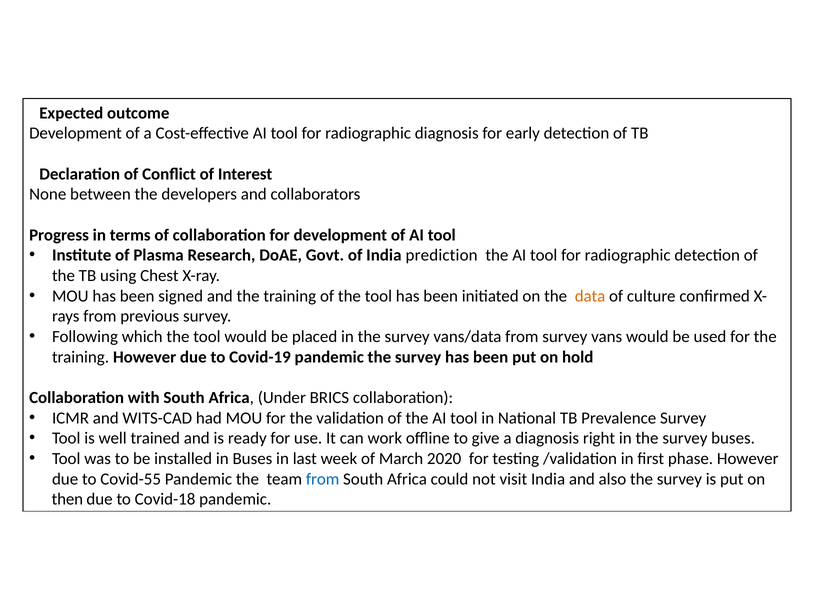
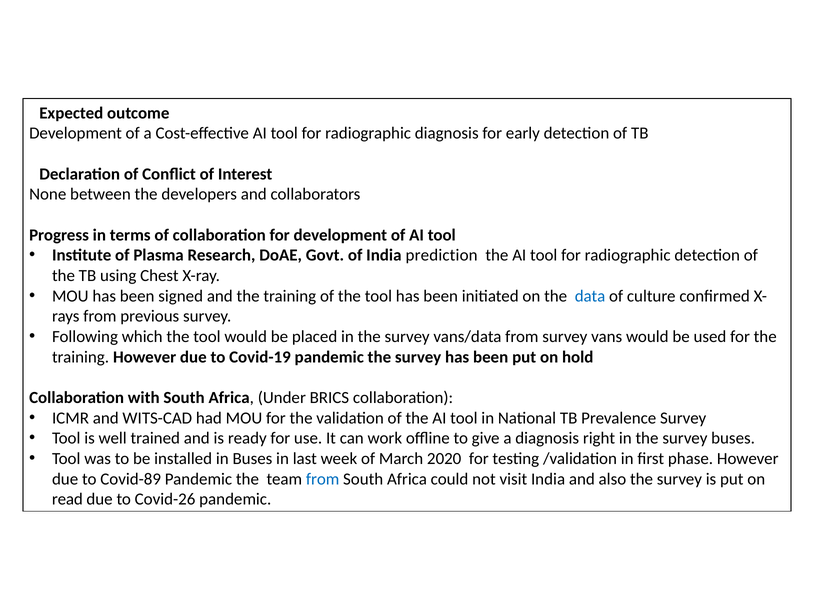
data colour: orange -> blue (590, 296)
Covid-55: Covid-55 -> Covid-89 (131, 479)
then: then -> read (67, 500)
Covid-18: Covid-18 -> Covid-26 (165, 500)
